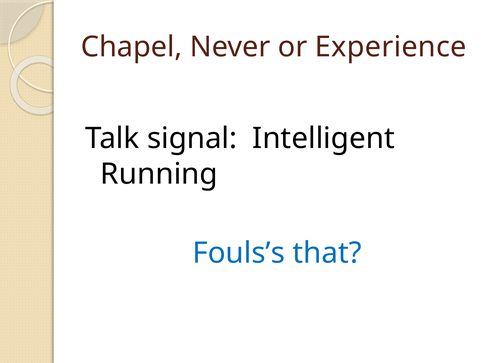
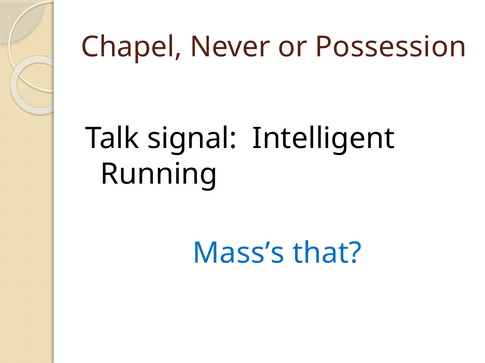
Experience: Experience -> Possession (391, 47)
Fouls’s: Fouls’s -> Mass’s (239, 254)
